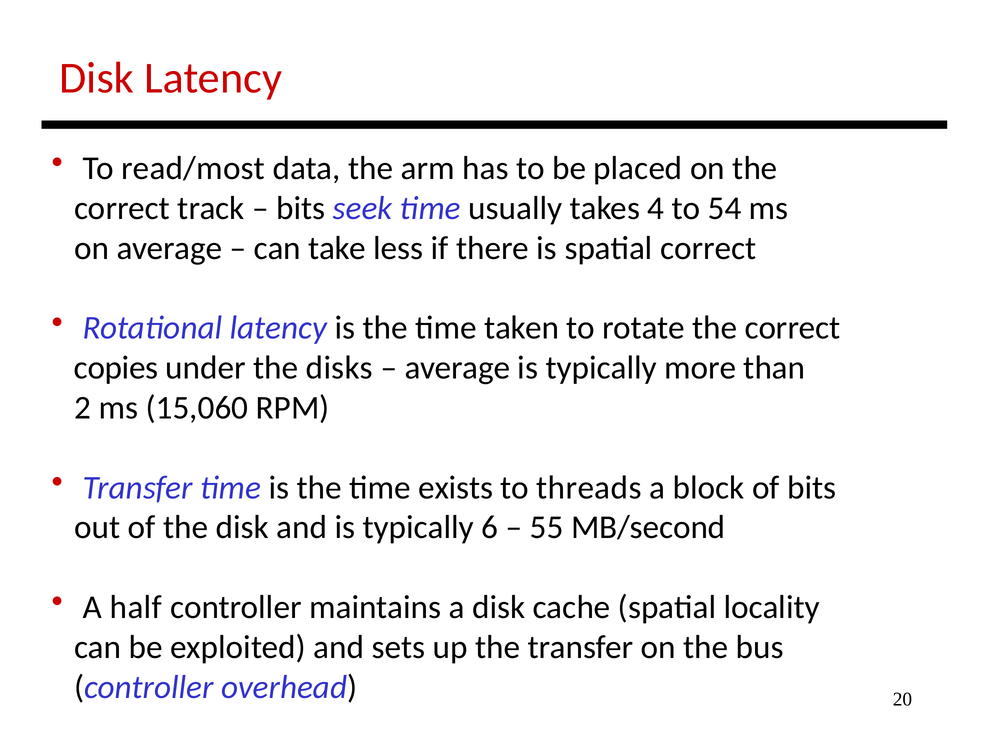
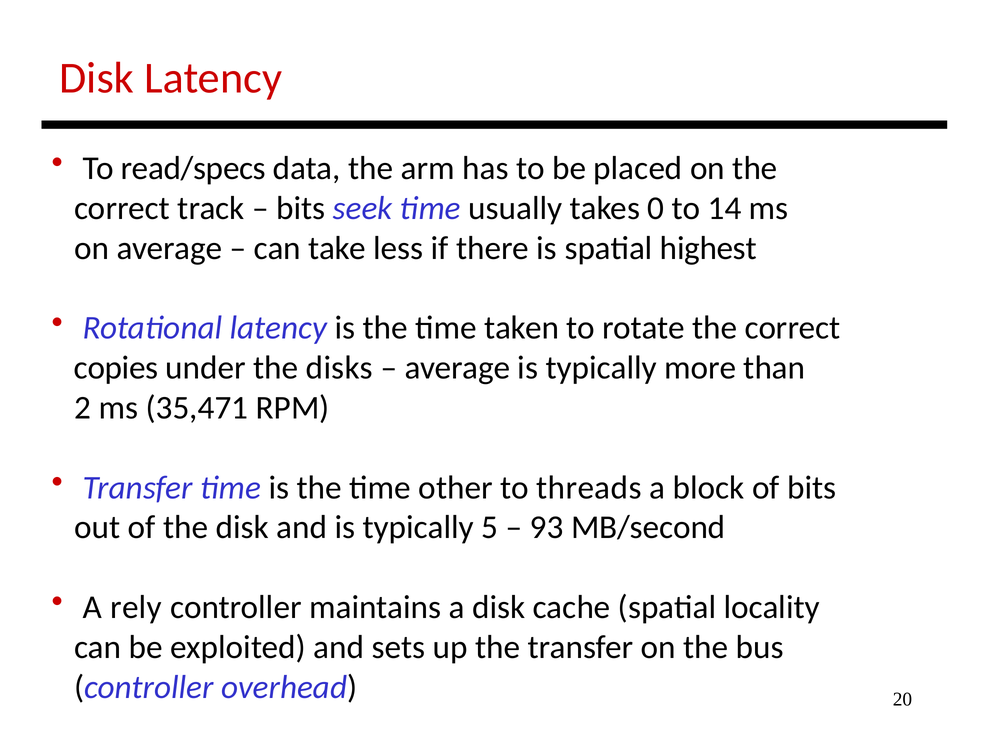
read/most: read/most -> read/specs (193, 168)
4: 4 -> 0 (656, 208)
54: 54 -> 14 (725, 208)
spatial correct: correct -> highest (708, 248)
15,060: 15,060 -> 35,471 (197, 408)
exists: exists -> other (456, 487)
6: 6 -> 5 (490, 527)
55: 55 -> 93 (547, 527)
half: half -> rely (136, 607)
